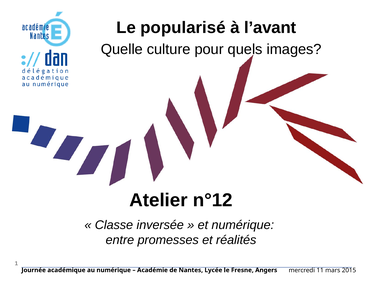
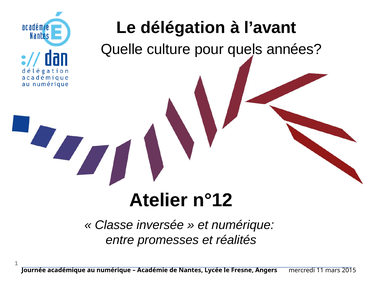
popularisé: popularisé -> délégation (183, 28)
images: images -> années (294, 49)
